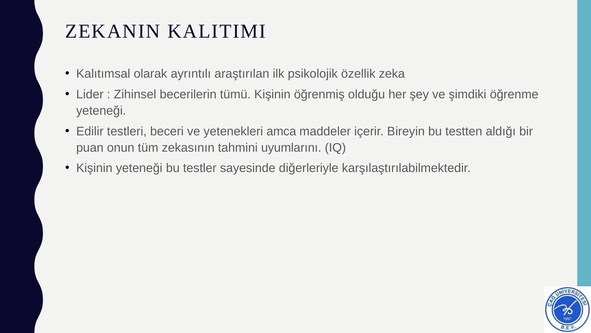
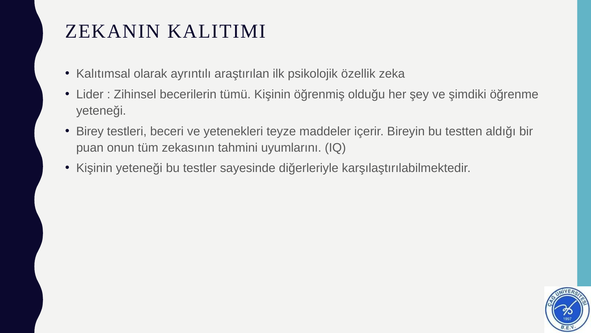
Edilir: Edilir -> Birey (90, 131)
amca: amca -> teyze (281, 131)
